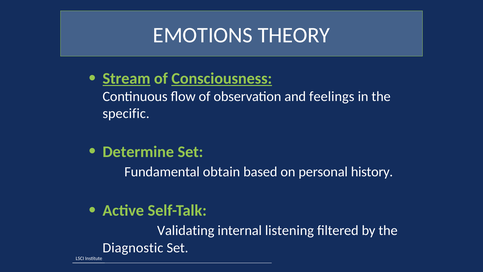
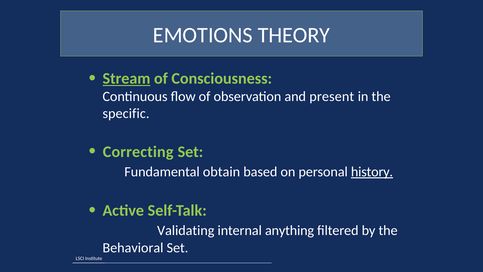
Consciousness underline: present -> none (222, 78)
feelings: feelings -> present (332, 96)
Determine: Determine -> Correcting (138, 152)
history underline: none -> present (372, 172)
listening: listening -> anything (290, 230)
Diagnostic: Diagnostic -> Behavioral (133, 248)
